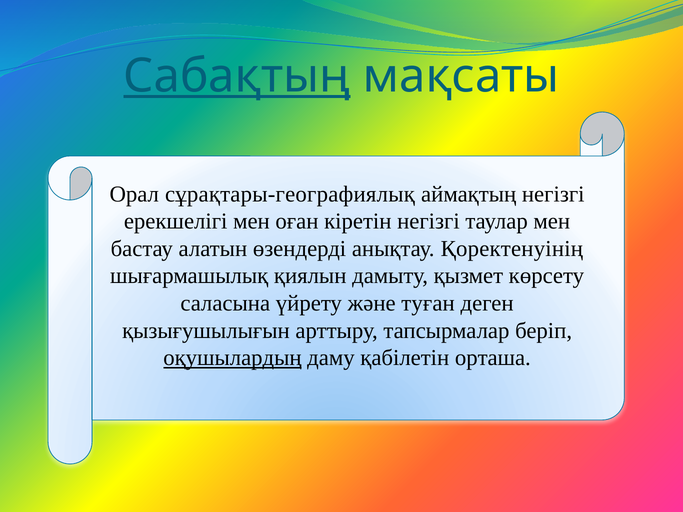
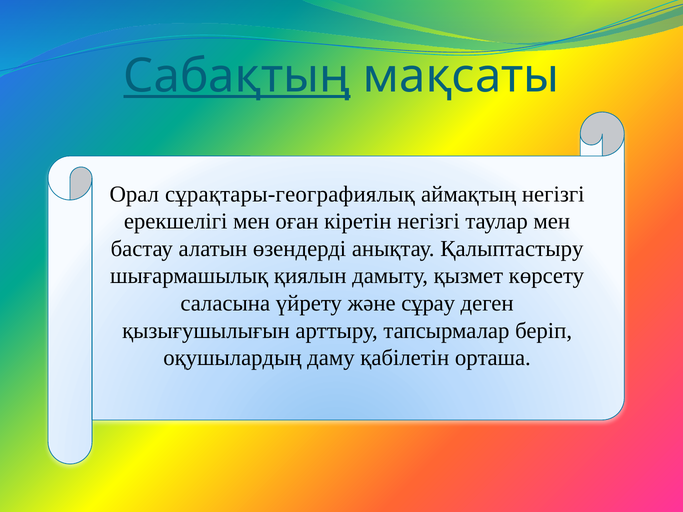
Қоректенуінің: Қоректенуінің -> Қалыптастыру (512, 249)
туған: туған -> сұрау (428, 303)
оқушылардың underline: present -> none (232, 358)
